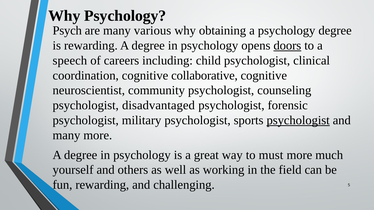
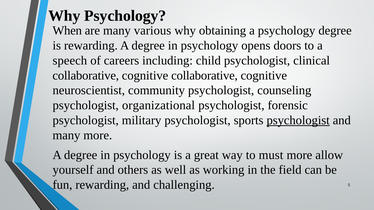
Psych: Psych -> When (67, 31)
doors underline: present -> none (287, 46)
coordination: coordination -> collaborative (86, 76)
disadvantaged: disadvantaged -> organizational (158, 106)
much: much -> allow (329, 155)
